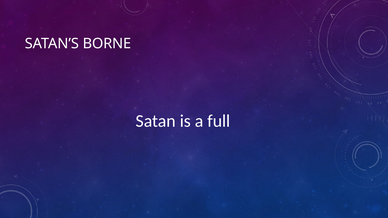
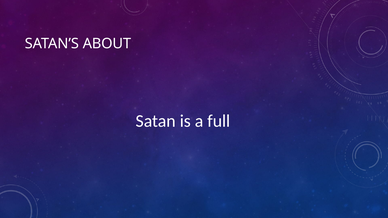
BORNE: BORNE -> ABOUT (107, 44)
